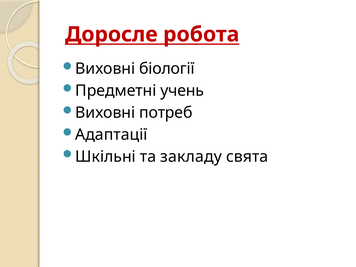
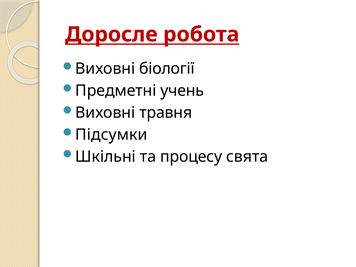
потреб: потреб -> травня (166, 113)
Адаптації: Адаптації -> Підсумки (111, 135)
закладу: закладу -> процесу (191, 157)
